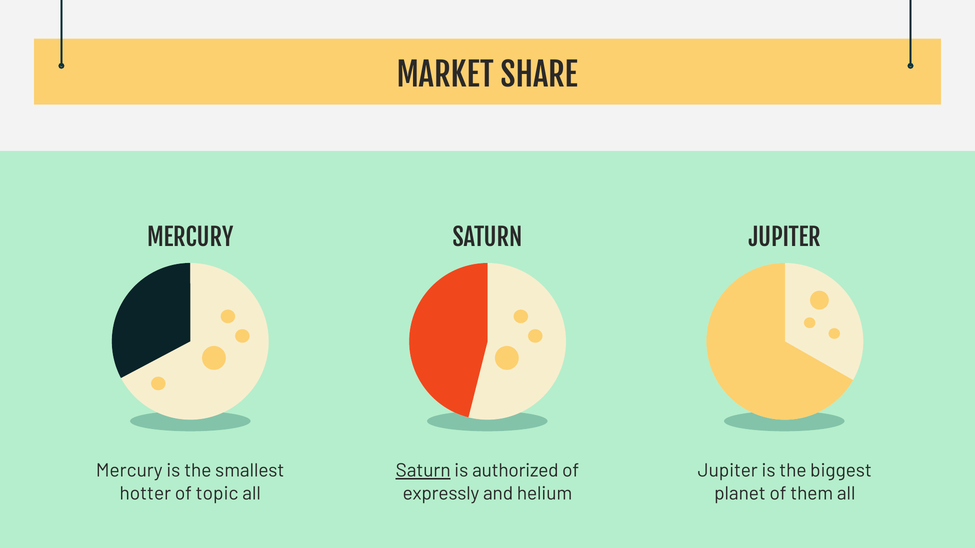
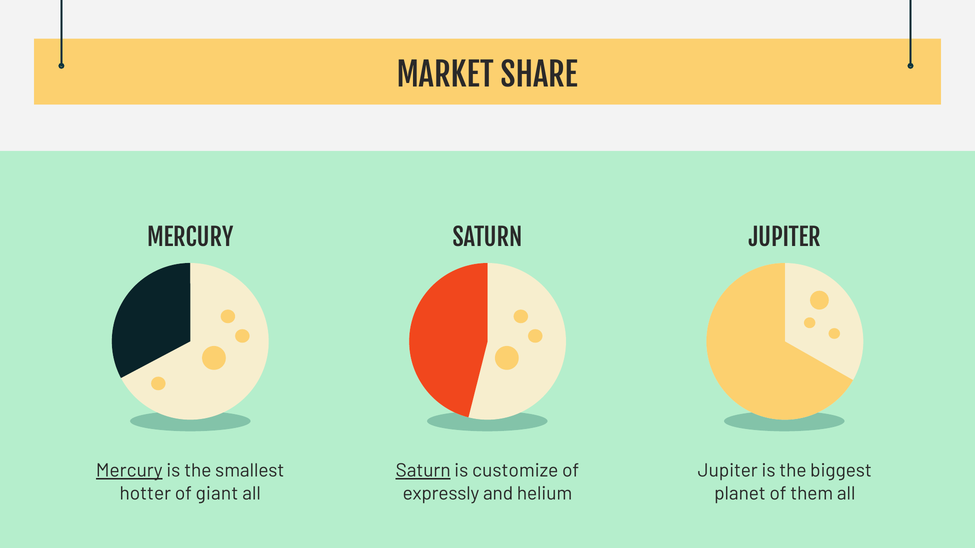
Mercury underline: none -> present (129, 471)
authorized: authorized -> customize (515, 471)
topic: topic -> giant (217, 494)
